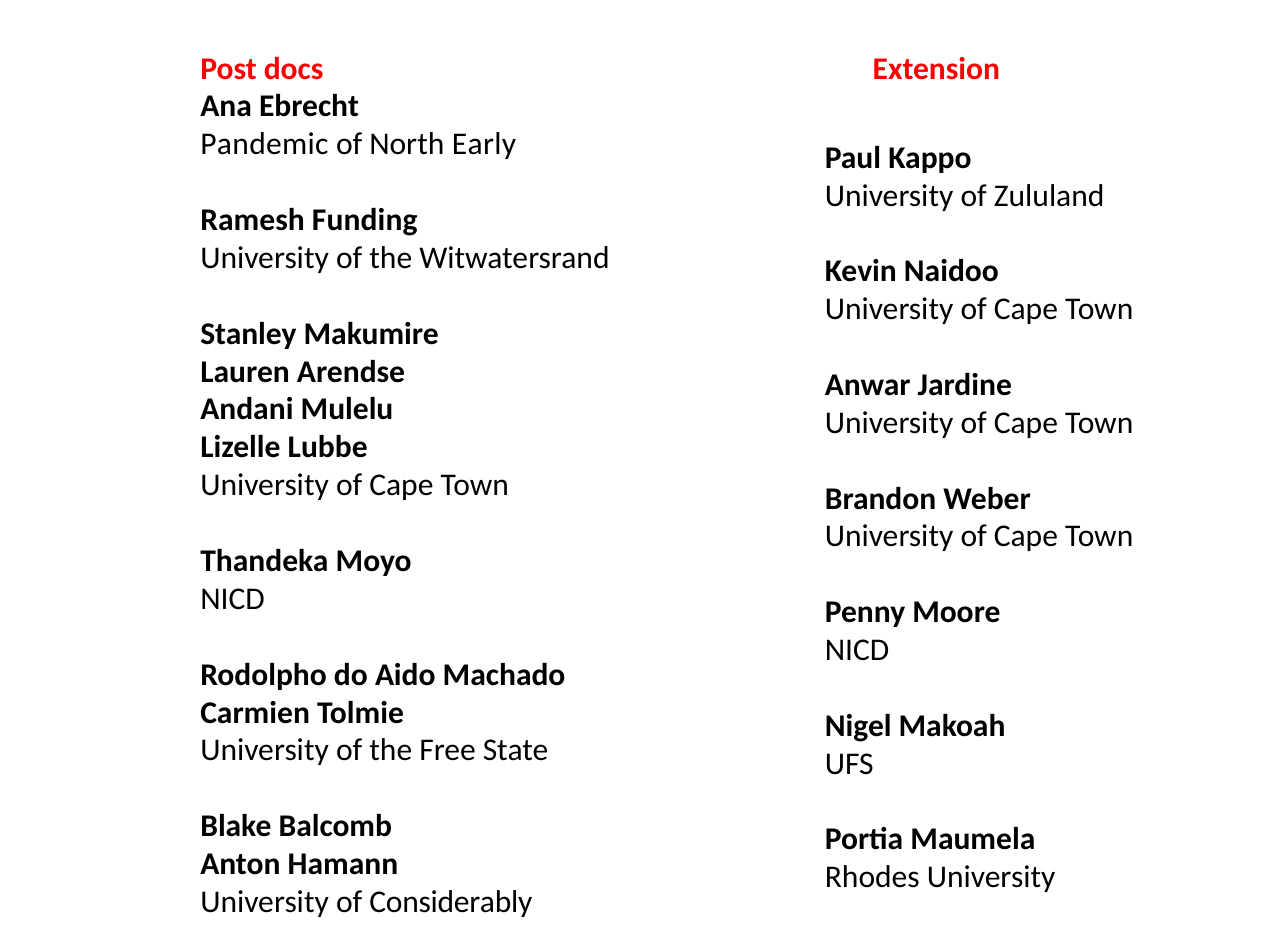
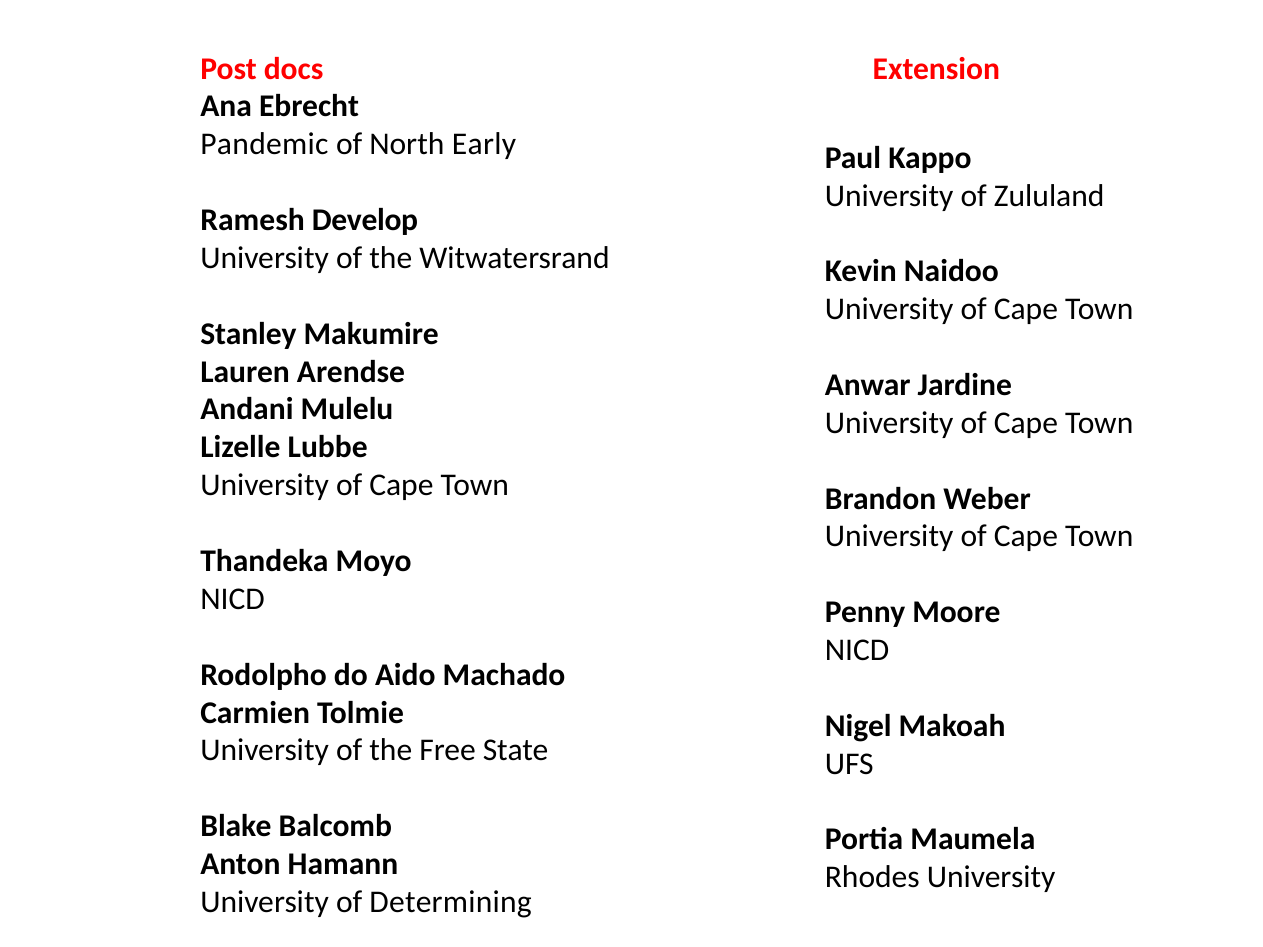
Funding: Funding -> Develop (365, 220)
Considerably: Considerably -> Determining (451, 902)
